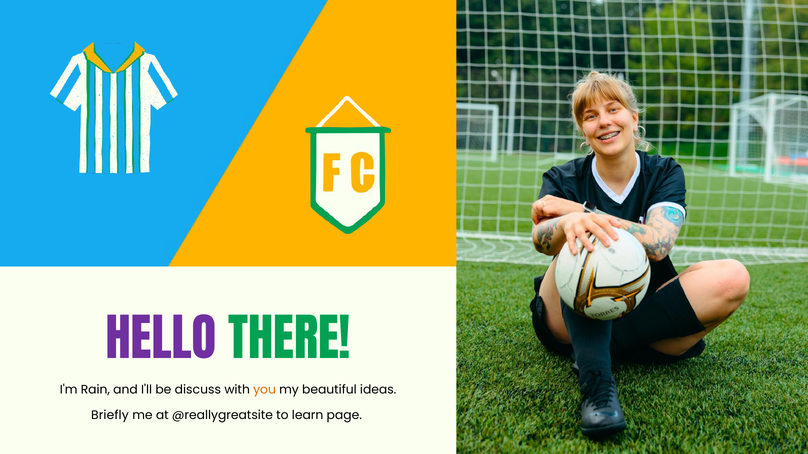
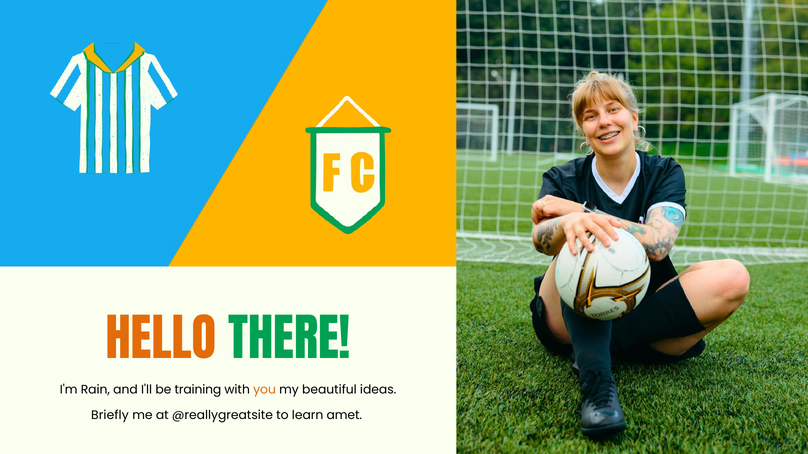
HELLO colour: purple -> orange (161, 342)
discuss: discuss -> training (198, 390)
page: page -> amet (344, 416)
